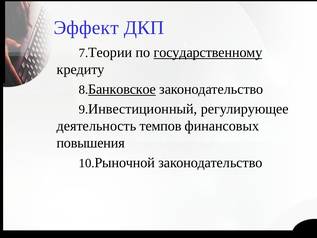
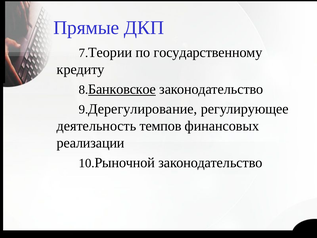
Эффект: Эффект -> Прямые (86, 28)
государственному underline: present -> none (208, 53)
Инвестиционный: Инвестиционный -> Дерегулирование (143, 109)
повышения: повышения -> реализации (91, 143)
